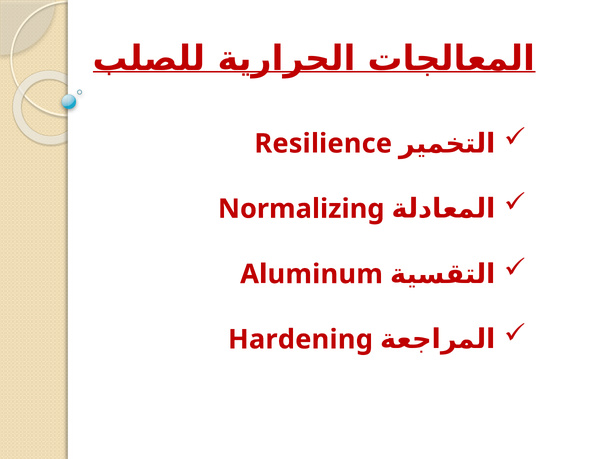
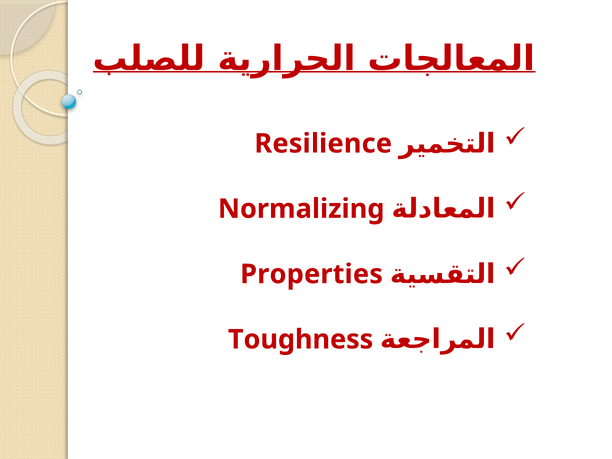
Aluminum: Aluminum -> Properties (312, 274)
Hardening: Hardening -> Toughness (301, 339)
